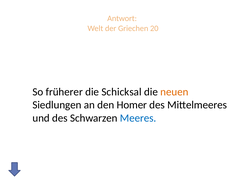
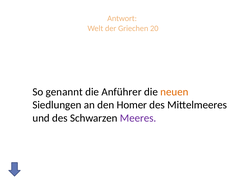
früherer: früherer -> genannt (64, 92)
Schicksal: Schicksal -> Anführer (122, 92)
Meeres colour: blue -> purple (138, 118)
